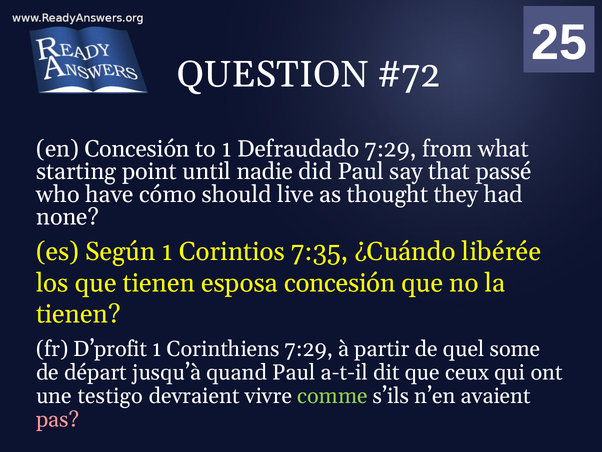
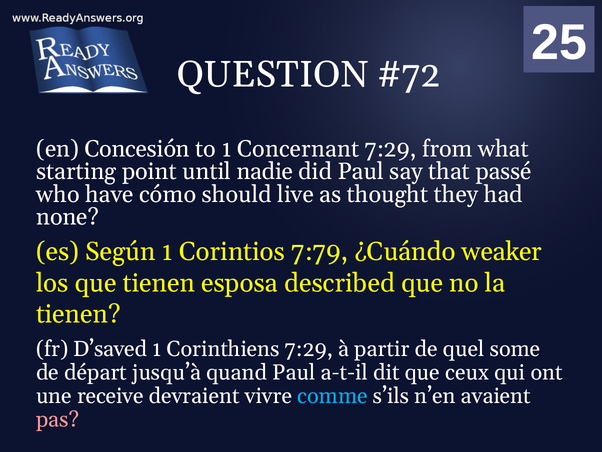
Defraudado: Defraudado -> Concernant (298, 149)
7:35: 7:35 -> 7:79 (320, 252)
libérée: libérée -> weaker (502, 252)
esposa concesión: concesión -> described (340, 283)
D’profit: D’profit -> D’saved (110, 349)
testigo: testigo -> receive (110, 396)
comme colour: light green -> light blue (332, 396)
